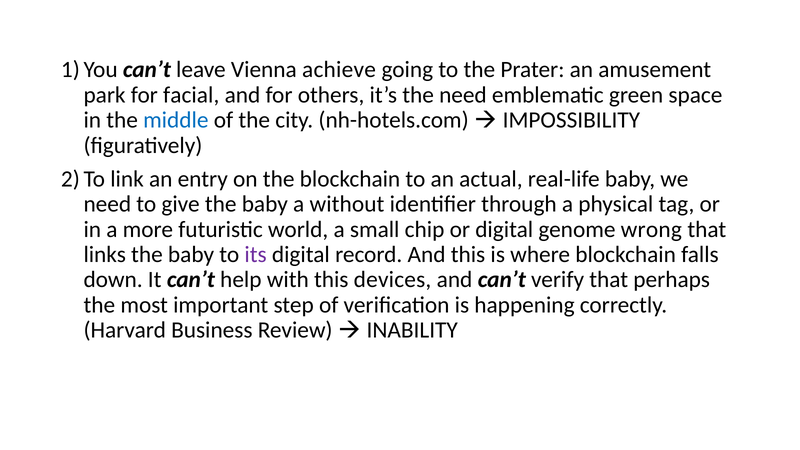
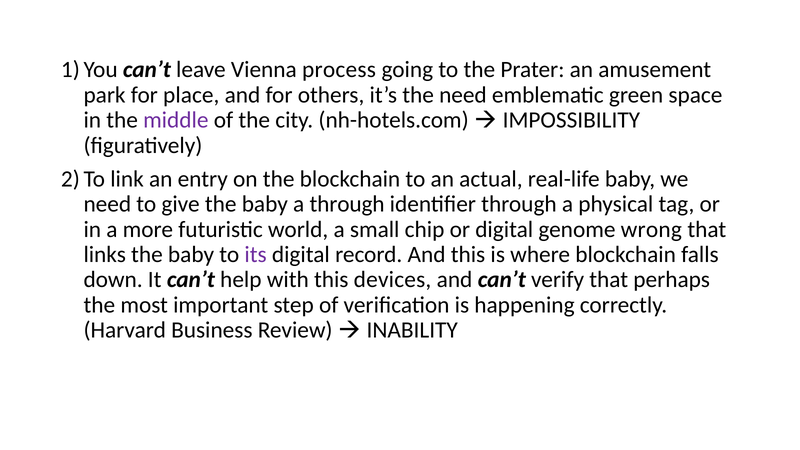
achieve: achieve -> process (339, 70)
facial: facial -> place (191, 95)
middle colour: blue -> purple (176, 120)
a without: without -> through (347, 204)
